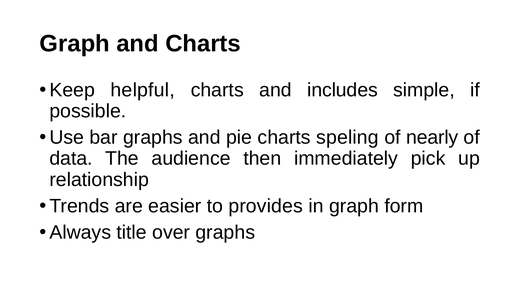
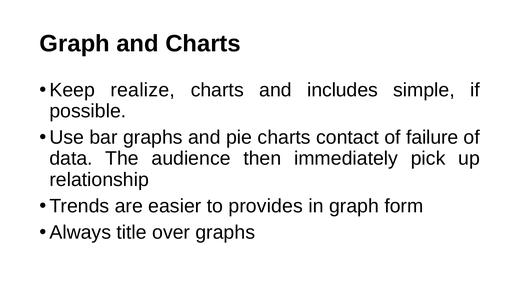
helpful: helpful -> realize (143, 90)
speling: speling -> contact (348, 138)
nearly: nearly -> failure (432, 138)
